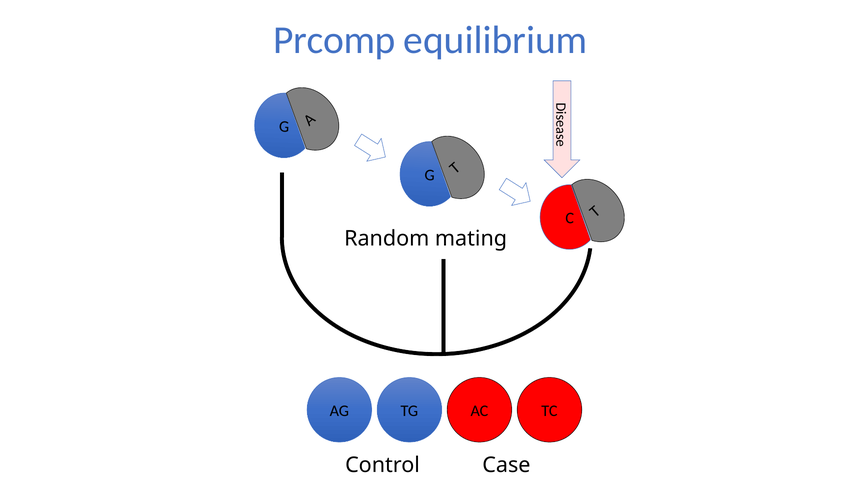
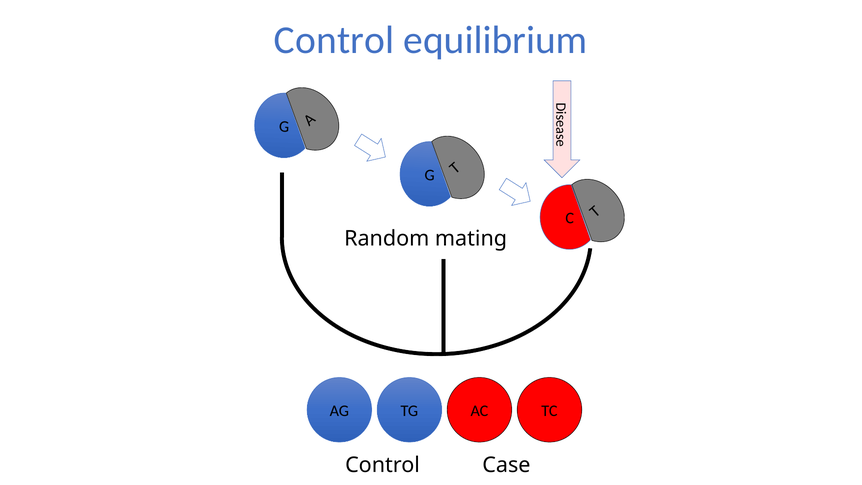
Prcomp: Prcomp -> Control (334, 40)
